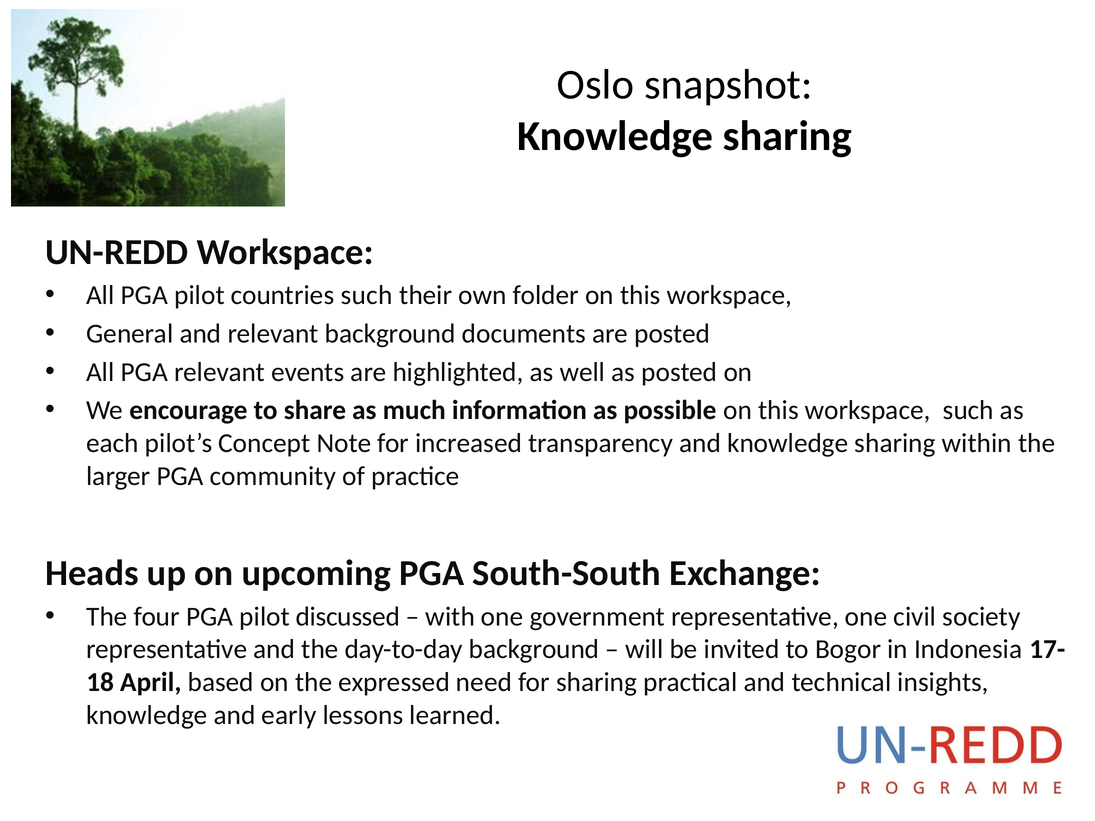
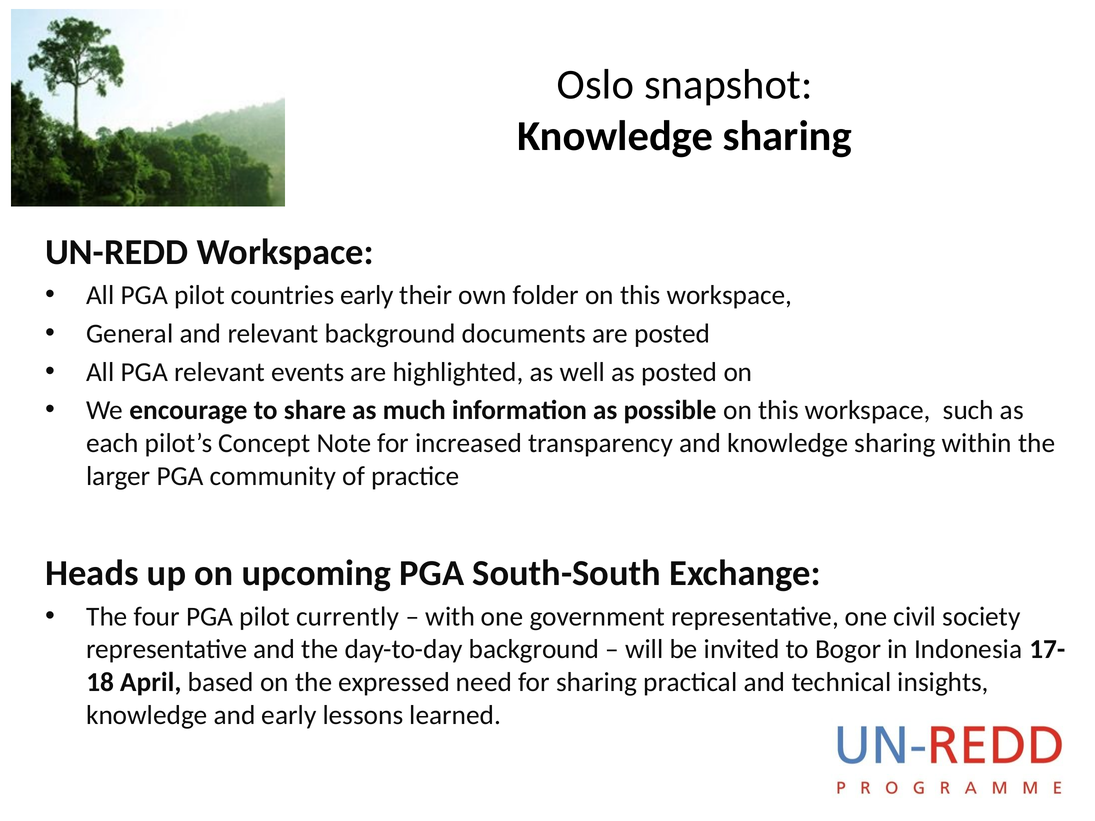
countries such: such -> early (367, 295)
discussed: discussed -> currently (348, 617)
